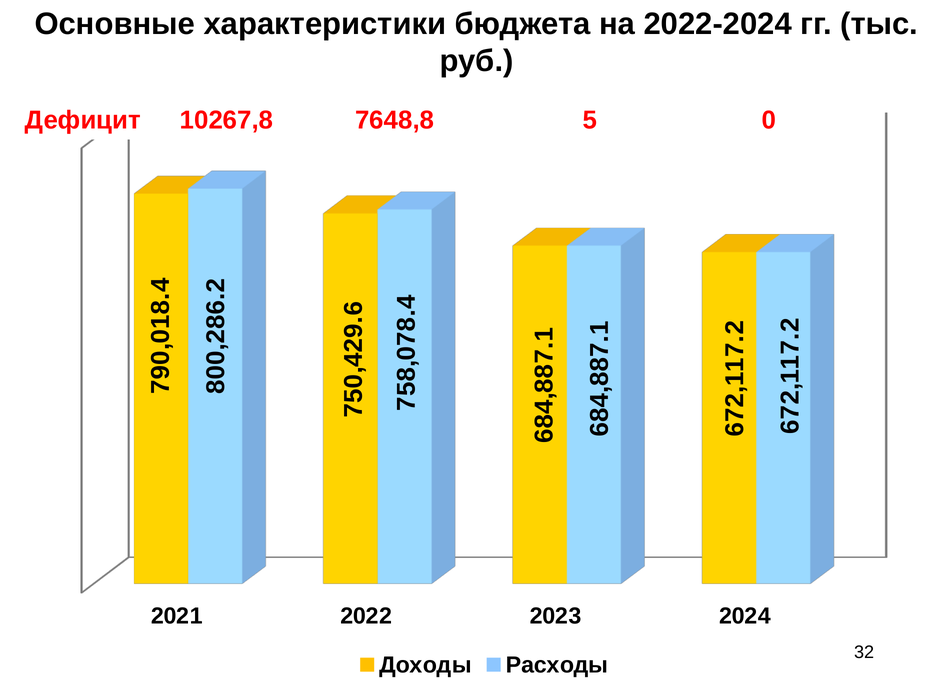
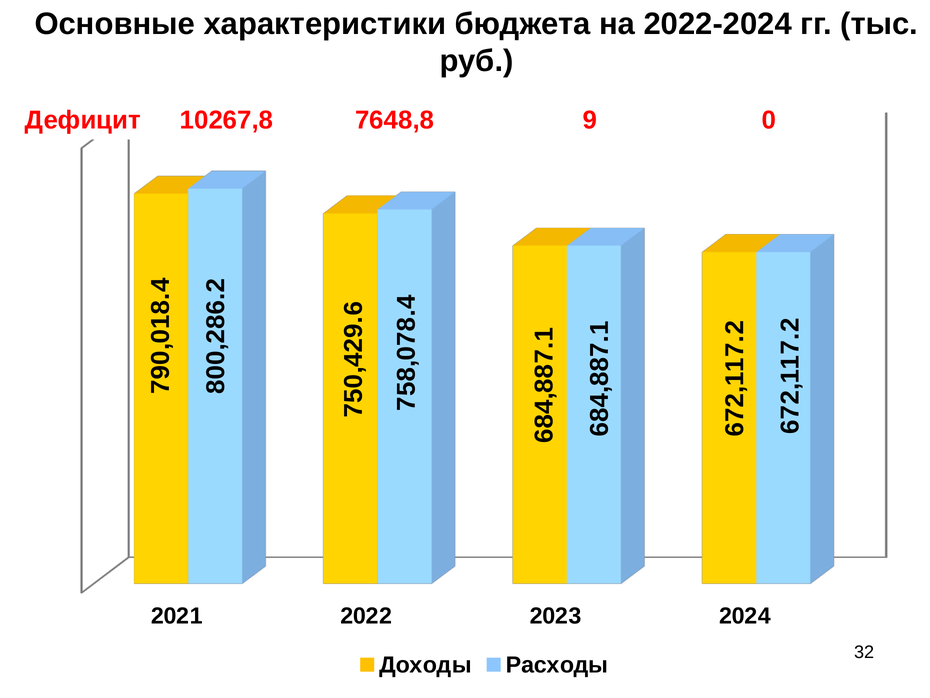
7648,8 5: 5 -> 9 (590, 120)
